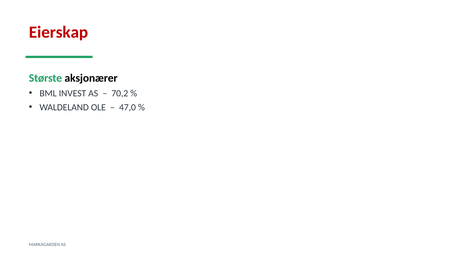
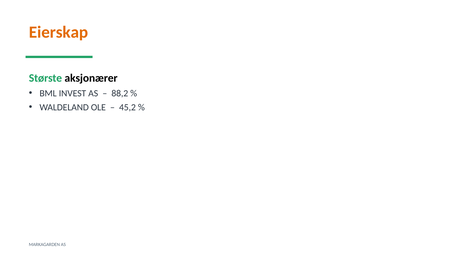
Eierskap colour: red -> orange (58, 32)
70,2: 70,2 -> 88,2 (120, 93)
47,0: 47,0 -> 45,2 (127, 108)
